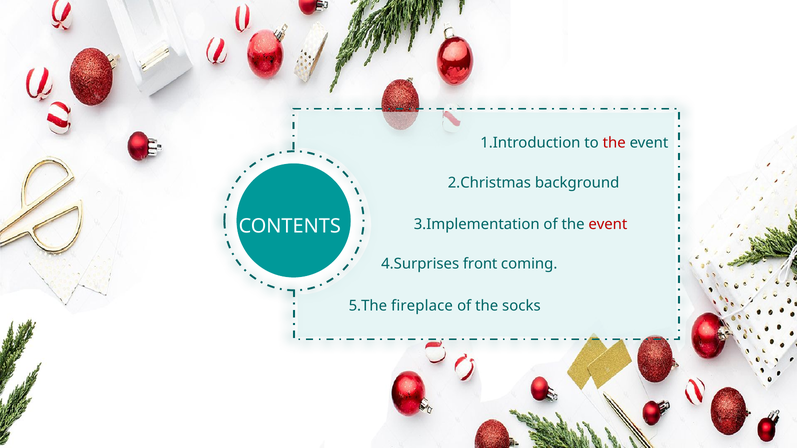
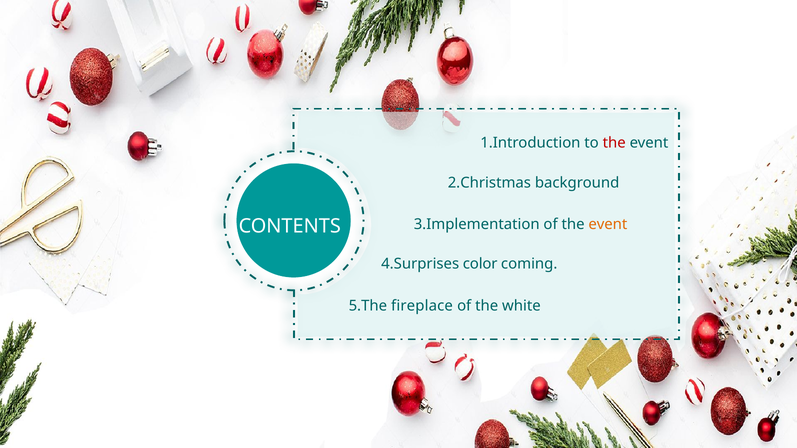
event colour: red -> orange (608, 224)
front: front -> color (480, 264)
socks: socks -> white (521, 306)
